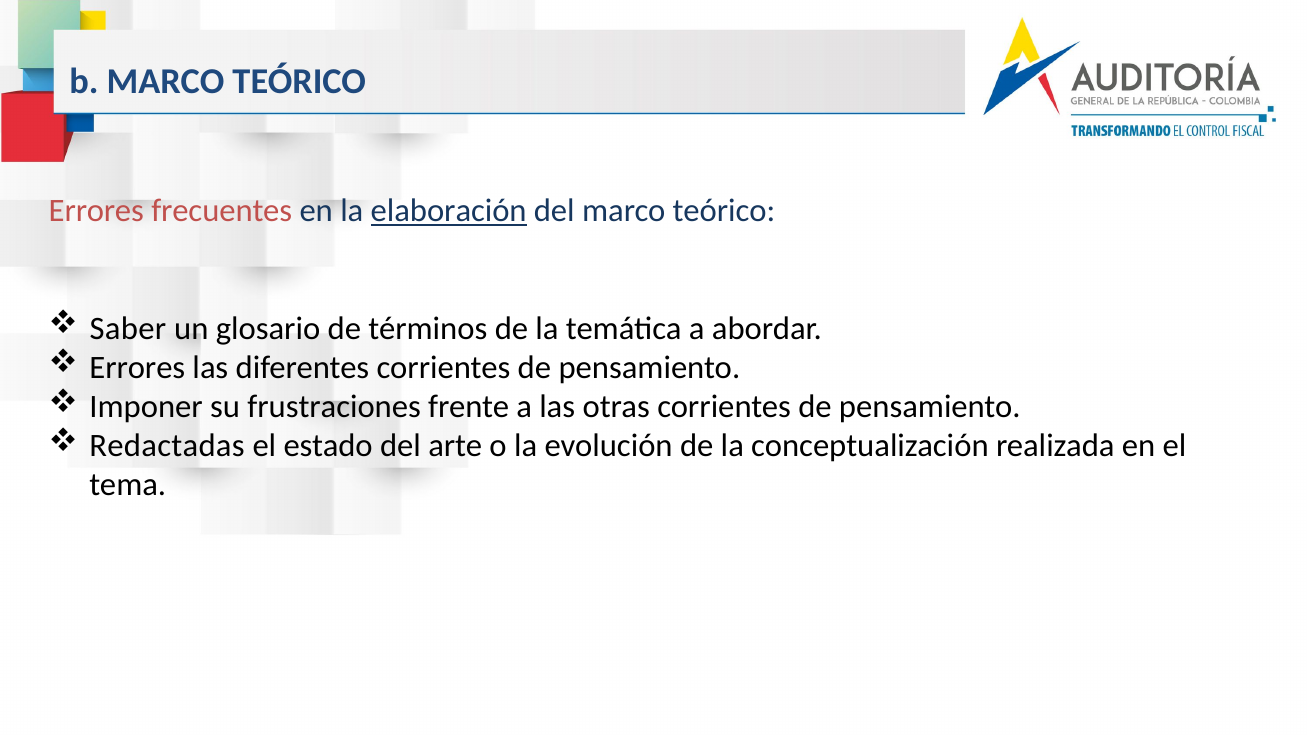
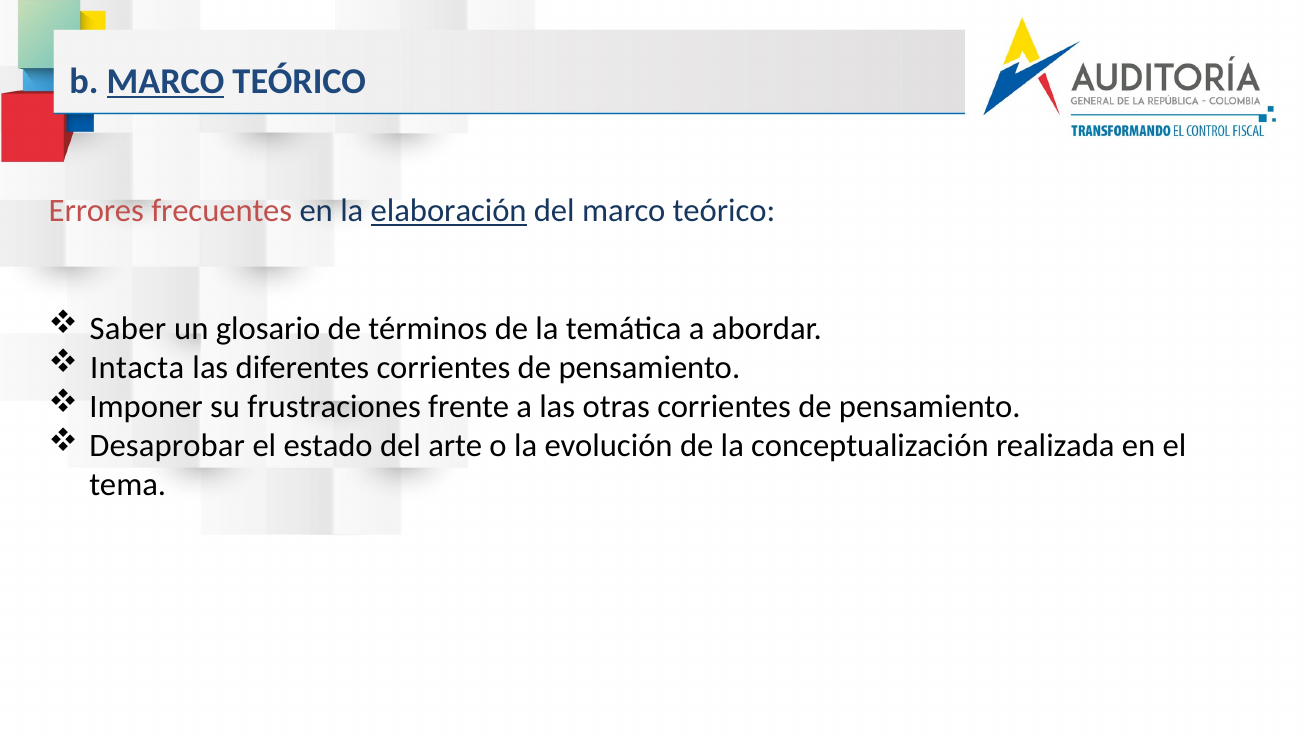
MARCO underline: none -> present (166, 81)
Errores: Errores -> Intacta (137, 368)
Redactadas: Redactadas -> Desaprobar (167, 446)
